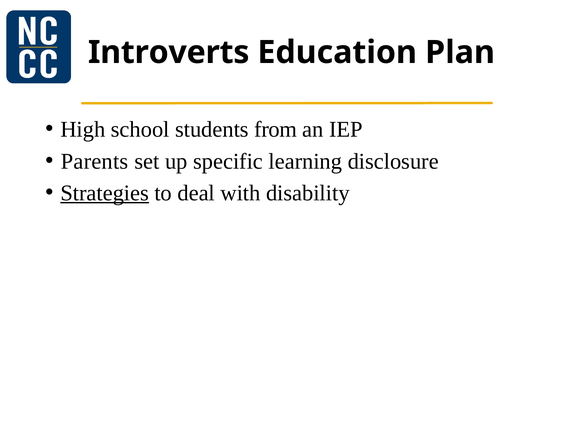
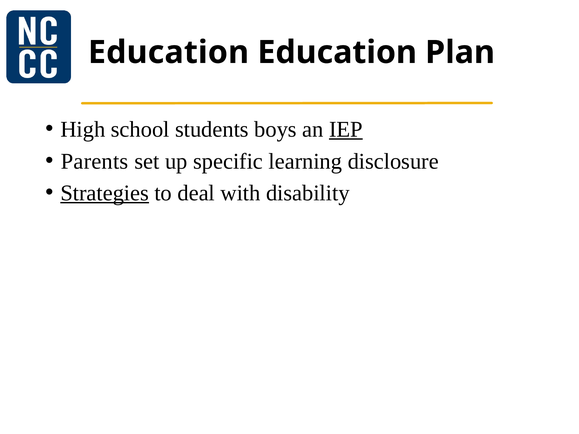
Introverts: Introverts -> Education (168, 52)
from: from -> boys (276, 129)
IEP underline: none -> present (346, 129)
